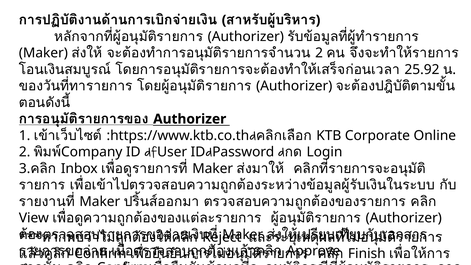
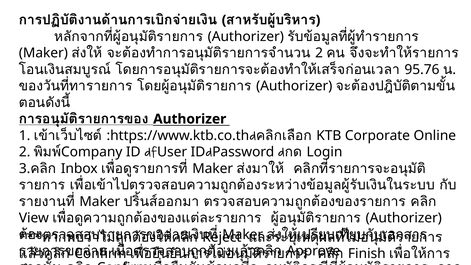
25.92: 25.92 -> 95.76 (422, 70)
